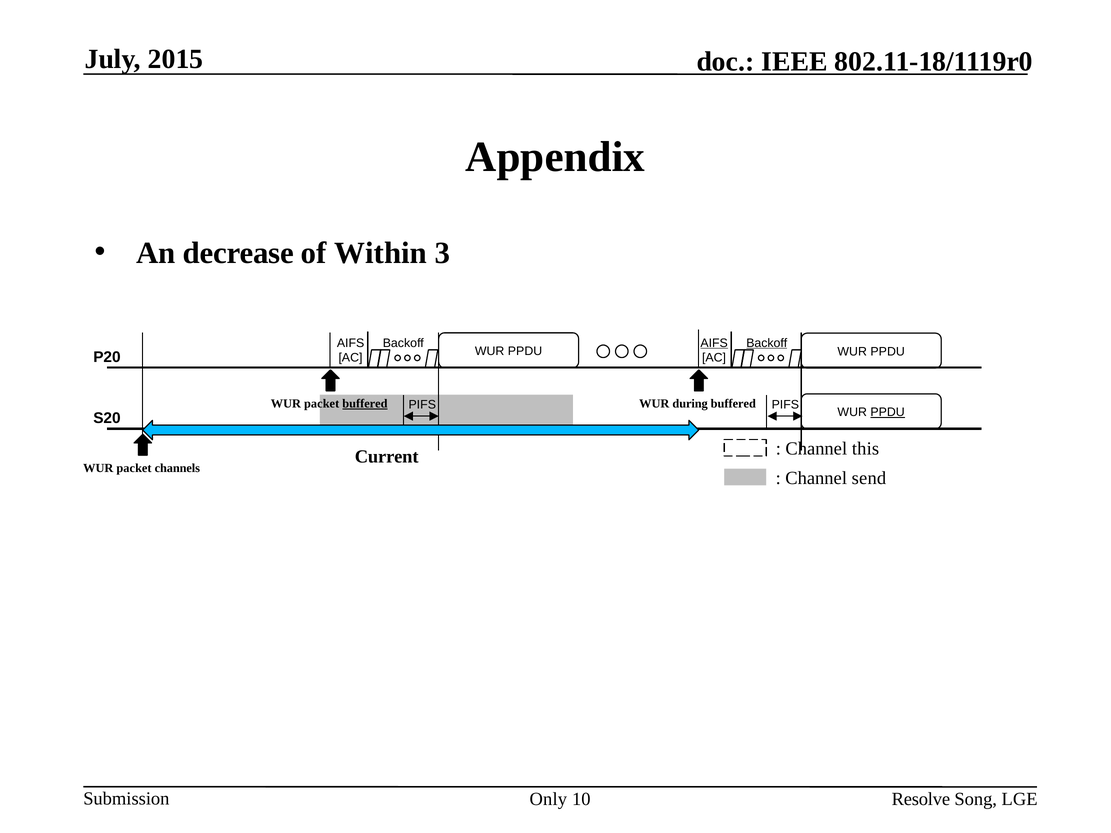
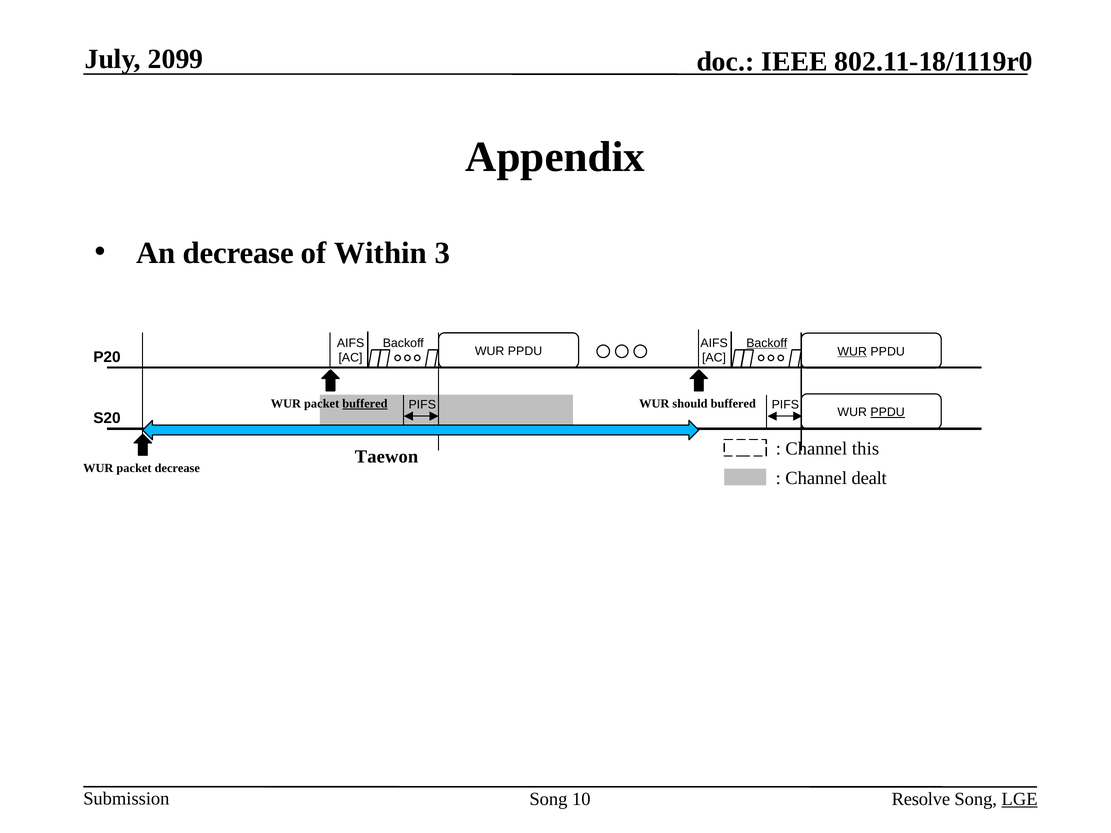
2015: 2015 -> 2099 (176, 59)
AIFS underline: present -> none (714, 343)
WUR underline: none -> present (852, 352)
during: during -> should (690, 404)
Current: Current -> Taewon (387, 457)
packet channels: channels -> decrease (177, 468)
send: send -> dealt (869, 478)
Only: Only -> Song (548, 799)
LGE underline: none -> present (1020, 799)
